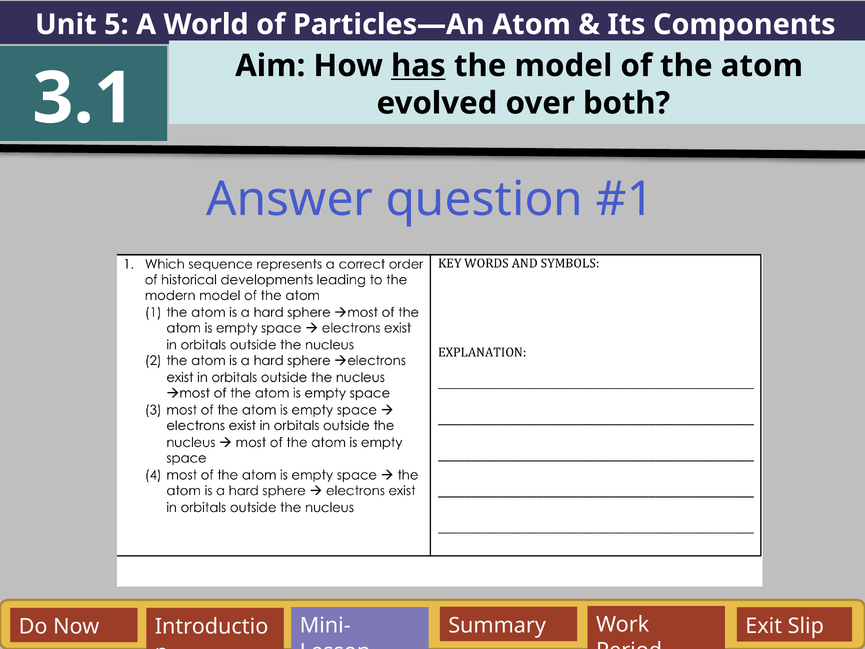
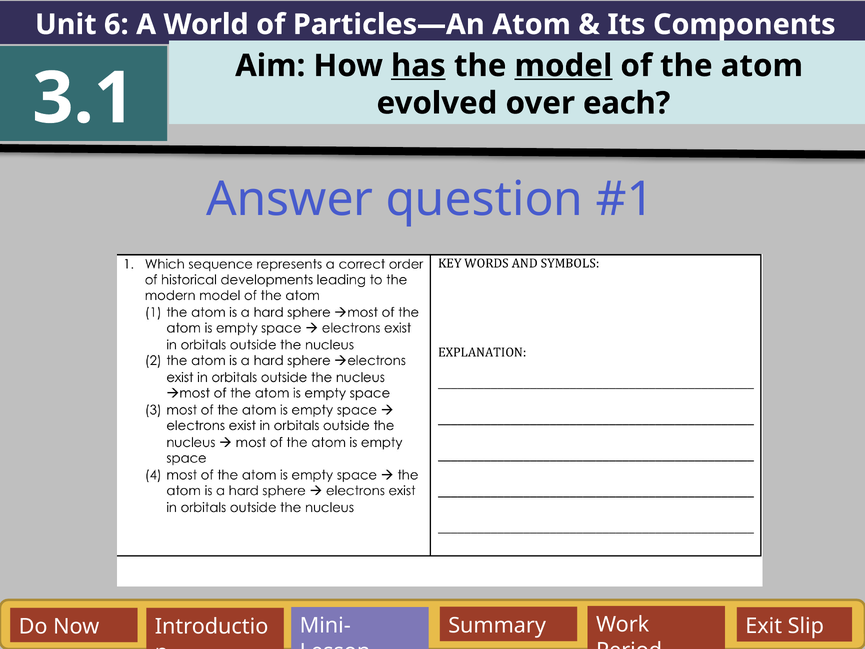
5: 5 -> 6 (116, 25)
model underline: none -> present (563, 66)
both: both -> each (627, 103)
